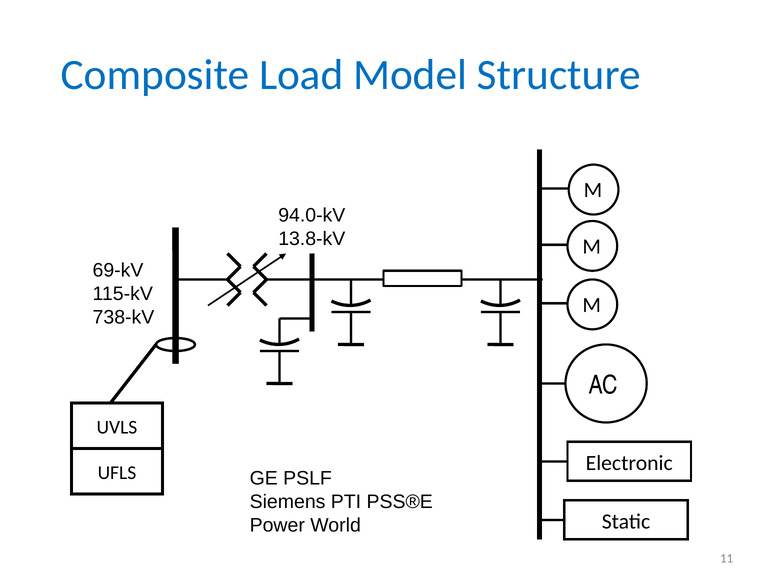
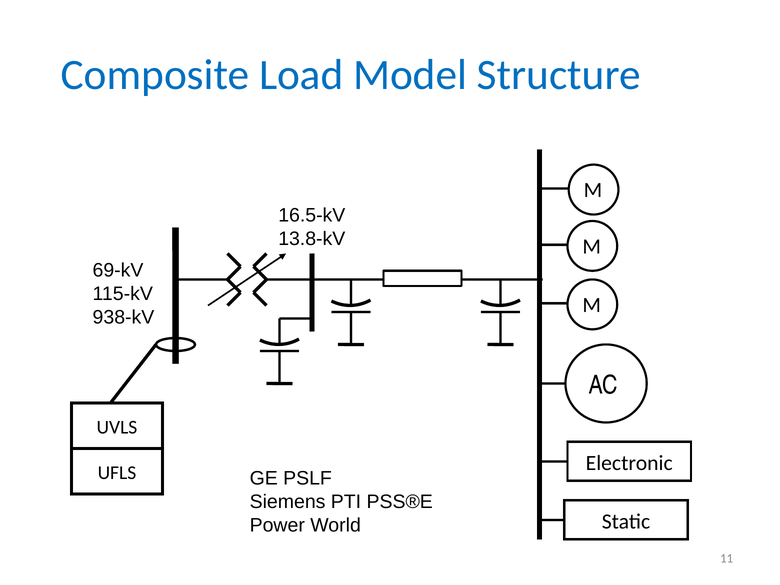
94.0-kV: 94.0-kV -> 16.5-kV (312, 215)
738-kV: 738-kV -> 938-kV (123, 317)
